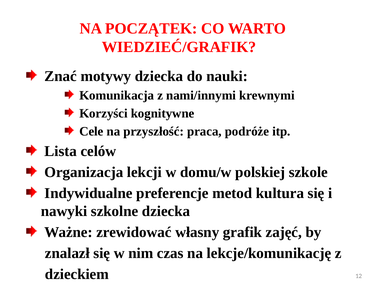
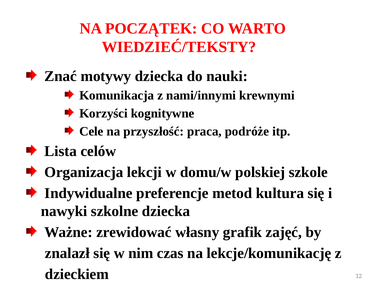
WIEDZIEĆ/GRAFIK: WIEDZIEĆ/GRAFIK -> WIEDZIEĆ/TEKSTY (179, 47)
